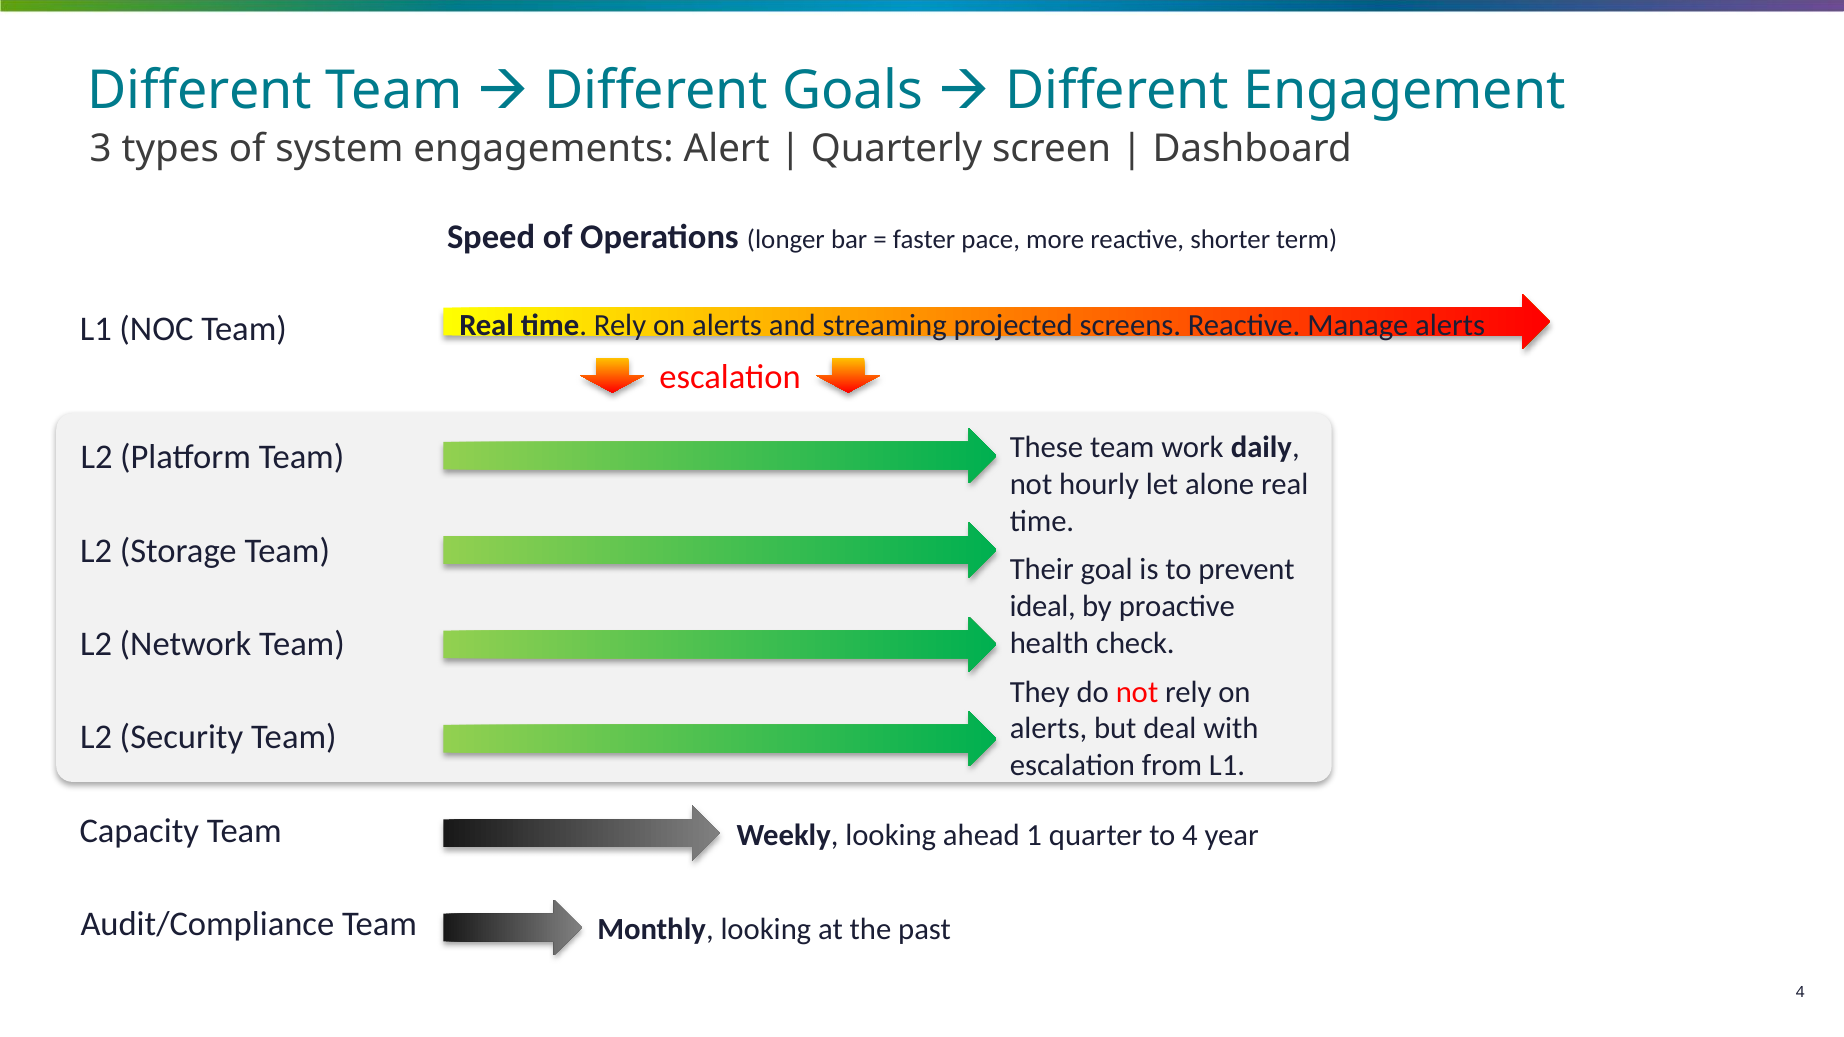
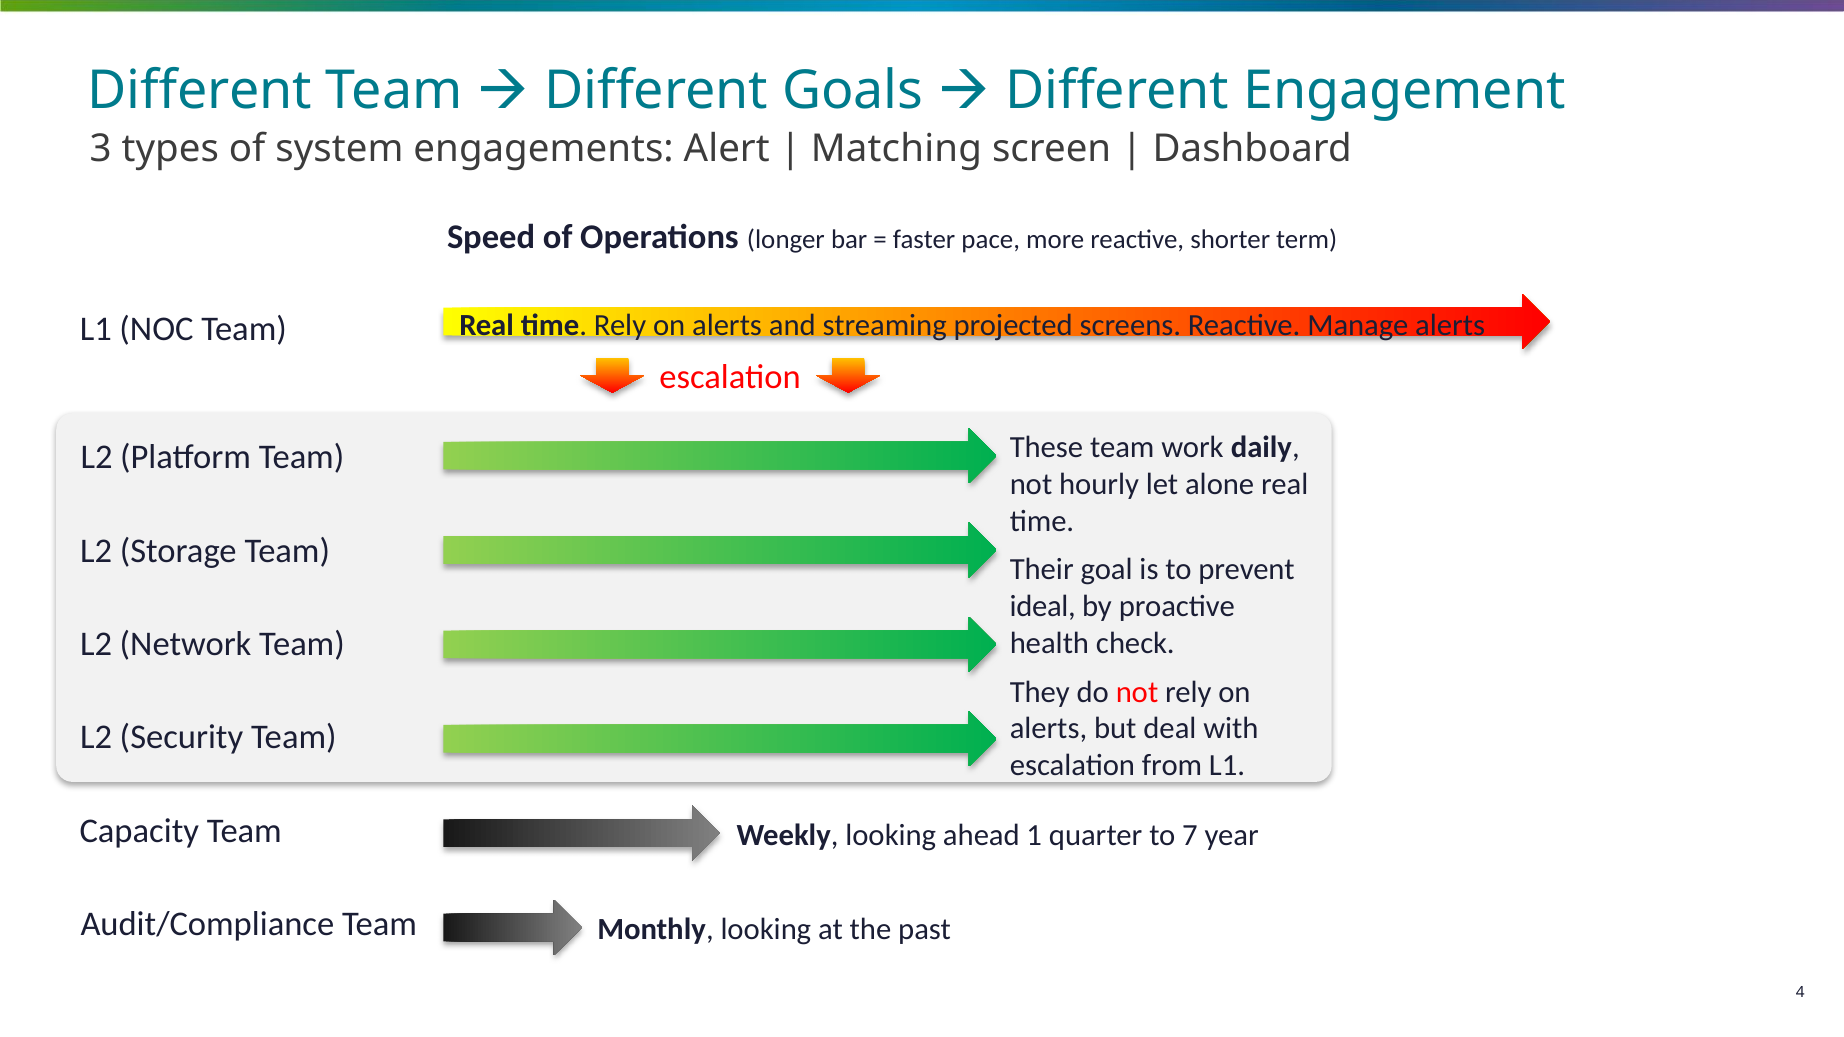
Quarterly: Quarterly -> Matching (896, 149)
to 4: 4 -> 7 (1190, 835)
